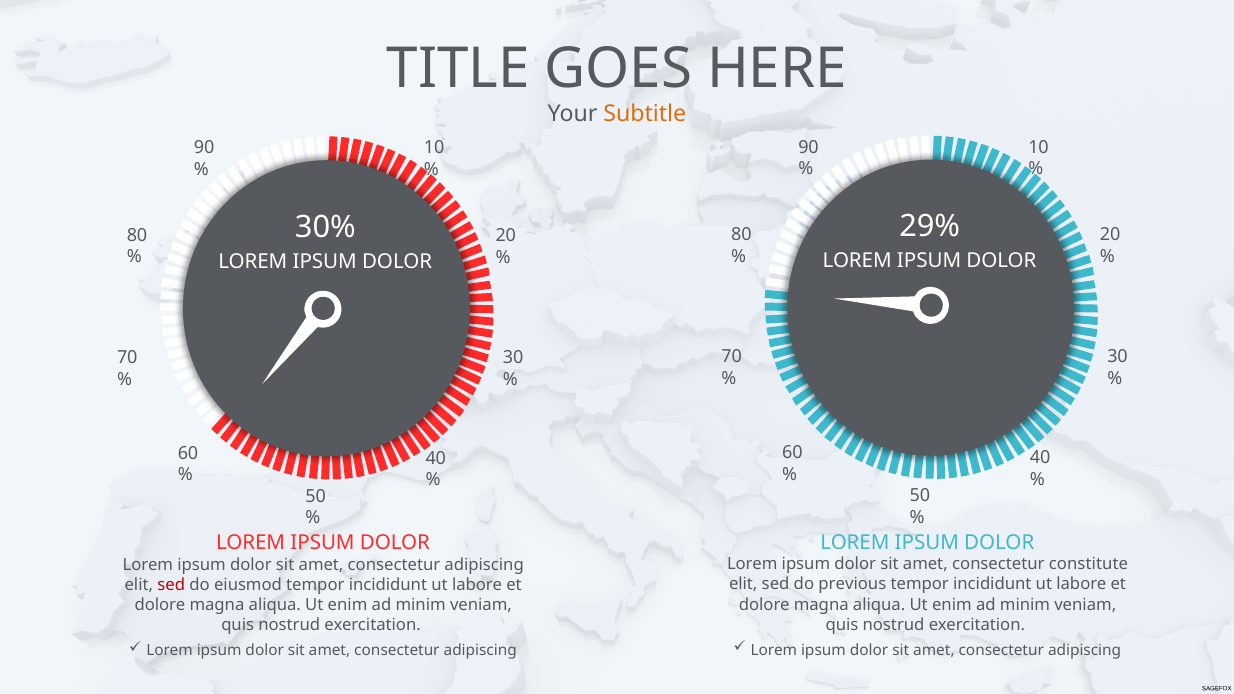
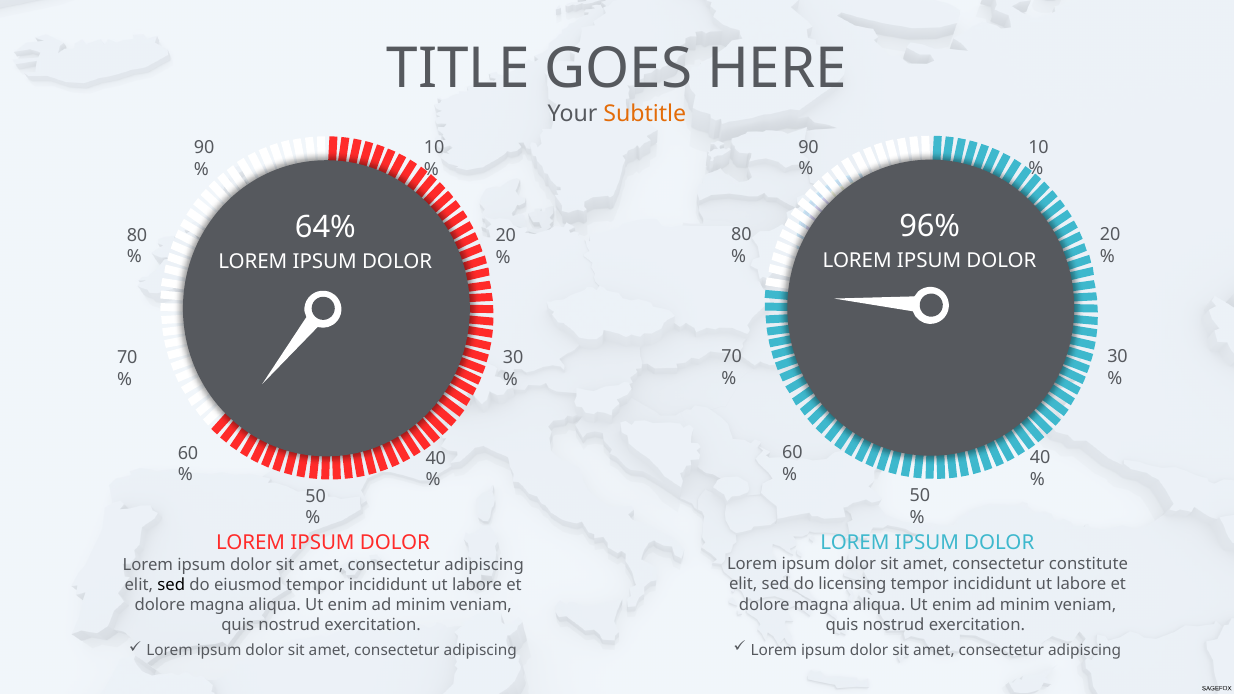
29%: 29% -> 96% (930, 227)
30%: 30% -> 64% (325, 227)
previous: previous -> licensing (852, 585)
sed colour: red -> black (171, 585)
